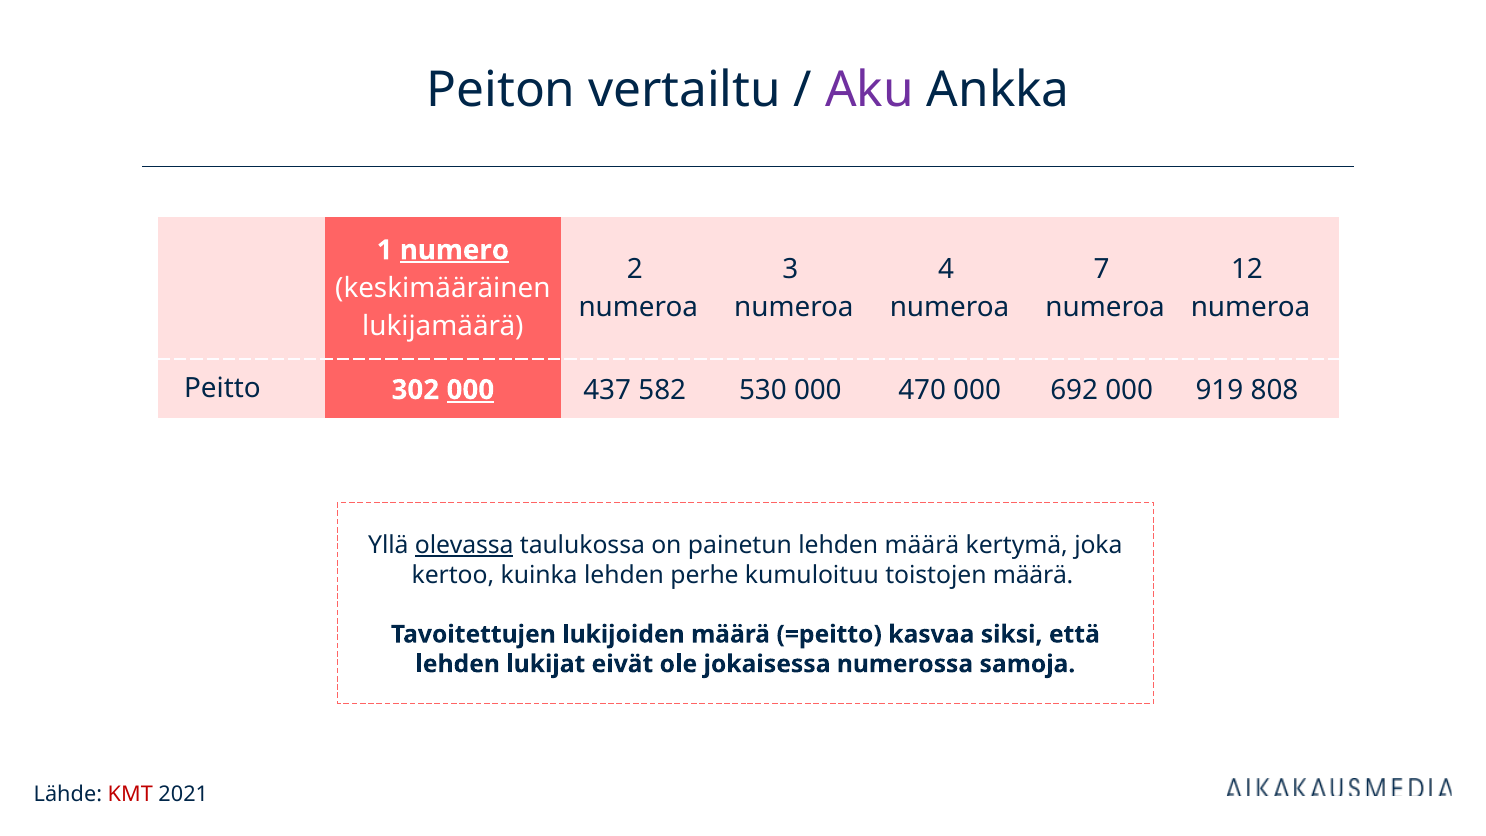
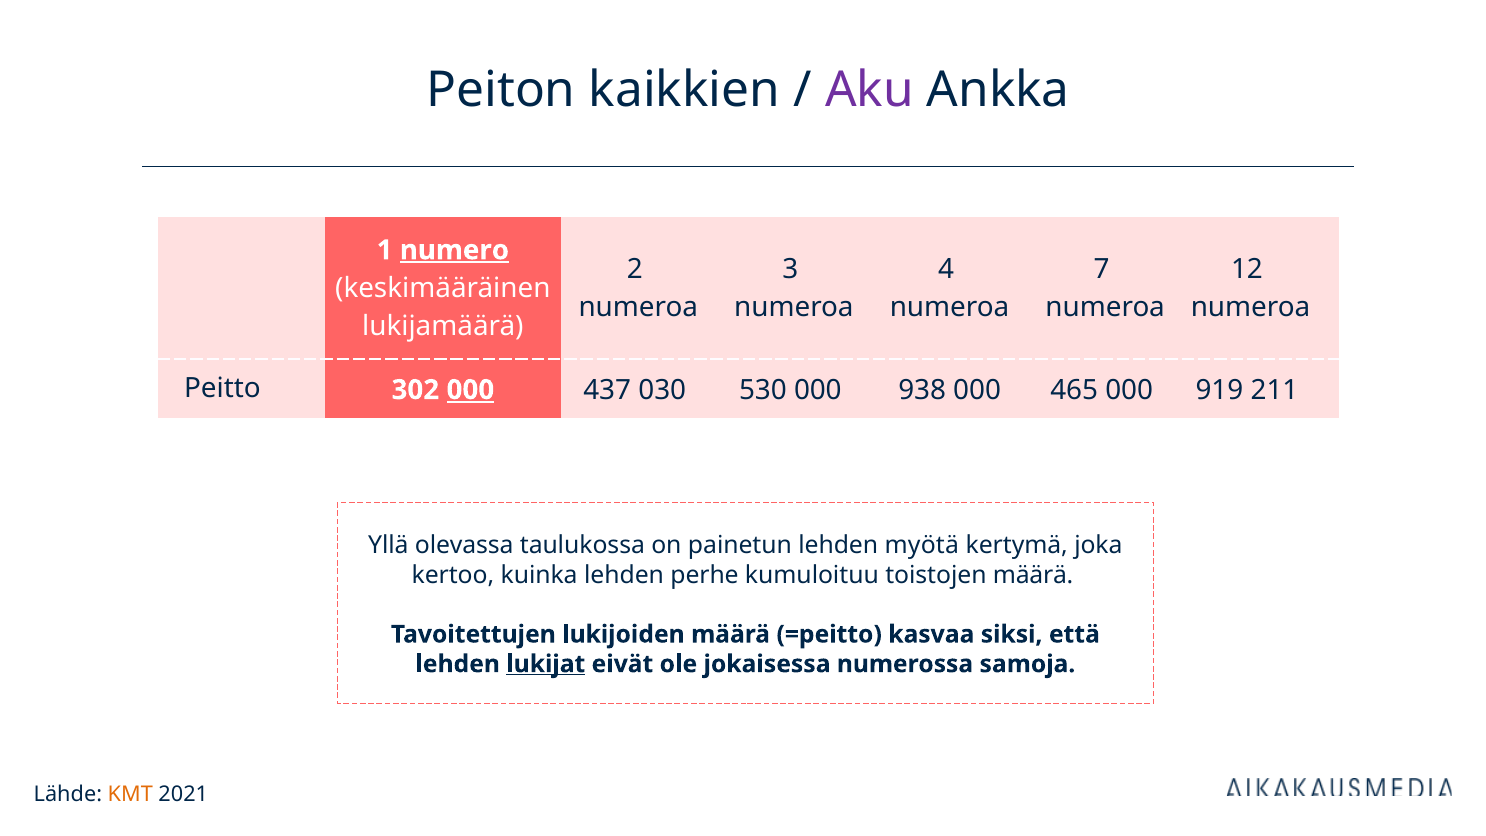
vertailtu: vertailtu -> kaikkien (685, 90)
582: 582 -> 030 (662, 390)
470: 470 -> 938 (922, 390)
692: 692 -> 465 (1074, 390)
808: 808 -> 211 (1275, 390)
olevassa underline: present -> none (464, 545)
lehden määrä: määrä -> myötä (922, 545)
lukijat underline: none -> present (546, 664)
KMT colour: red -> orange (130, 795)
